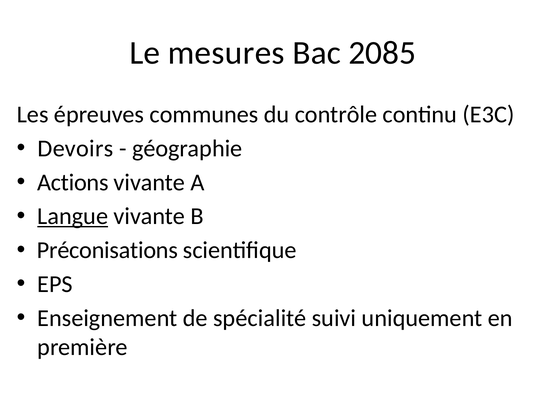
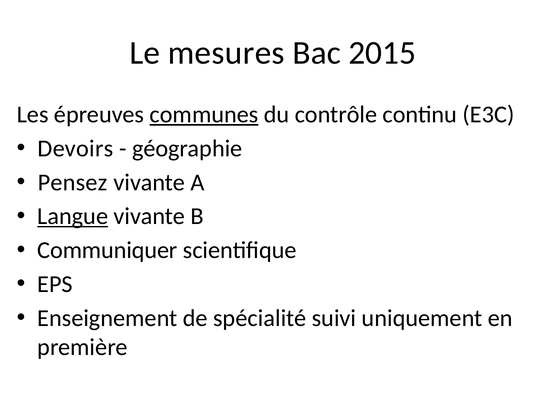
2085: 2085 -> 2015 (382, 53)
communes underline: none -> present (204, 115)
Actions: Actions -> Pensez (73, 183)
Préconisations: Préconisations -> Communiquer (107, 251)
